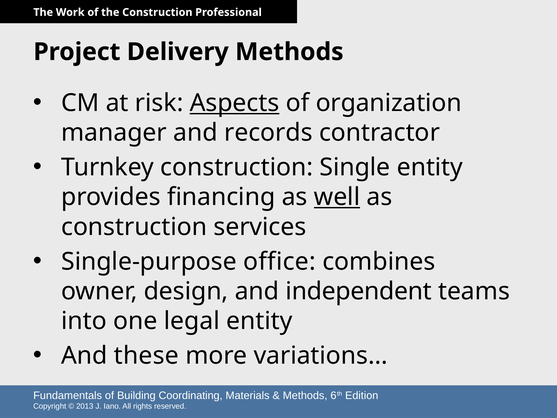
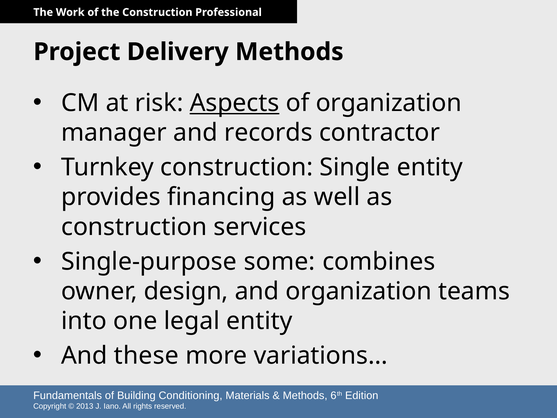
well underline: present -> none (337, 197)
office: office -> some (279, 261)
and independent: independent -> organization (359, 291)
Coordinating: Coordinating -> Conditioning (191, 395)
